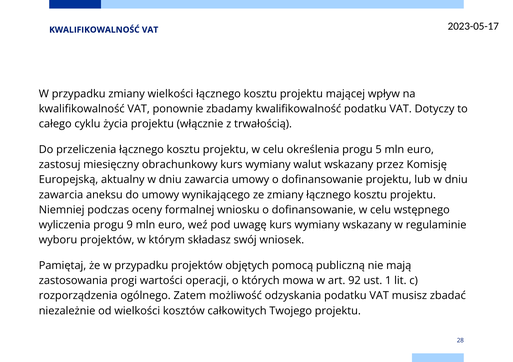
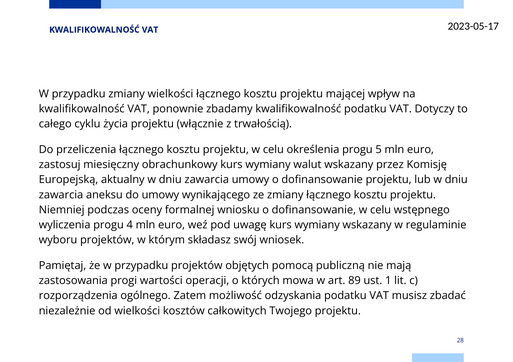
9: 9 -> 4 (130, 225)
92: 92 -> 89 (354, 281)
